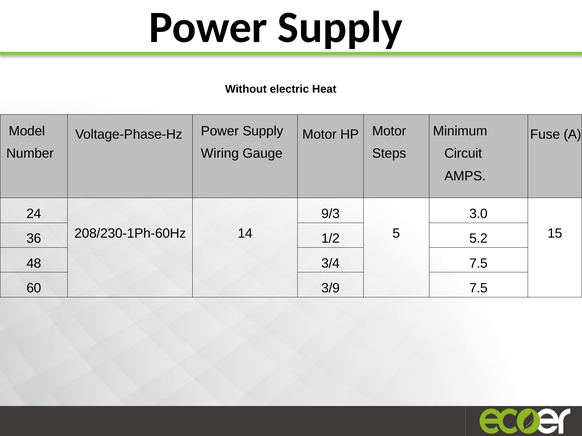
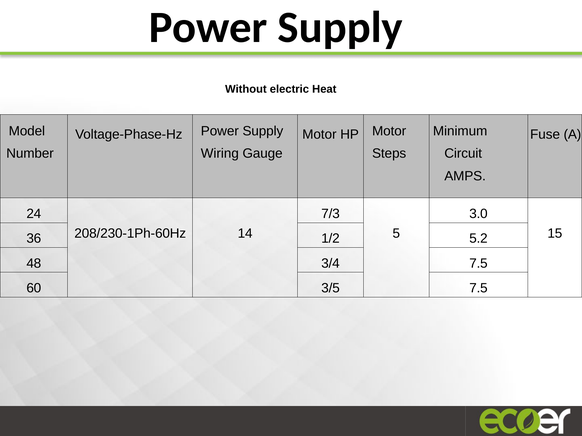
9/3: 9/3 -> 7/3 (331, 214)
3/9: 3/9 -> 3/5 (331, 288)
